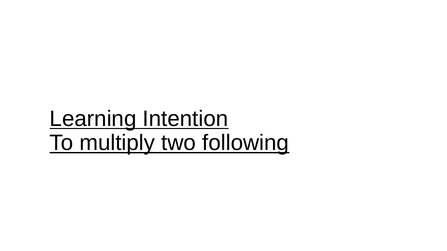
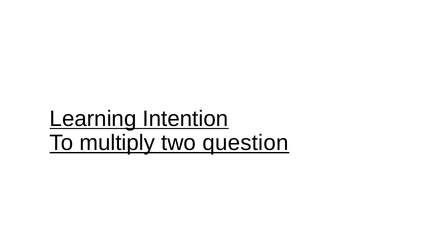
following: following -> question (246, 143)
